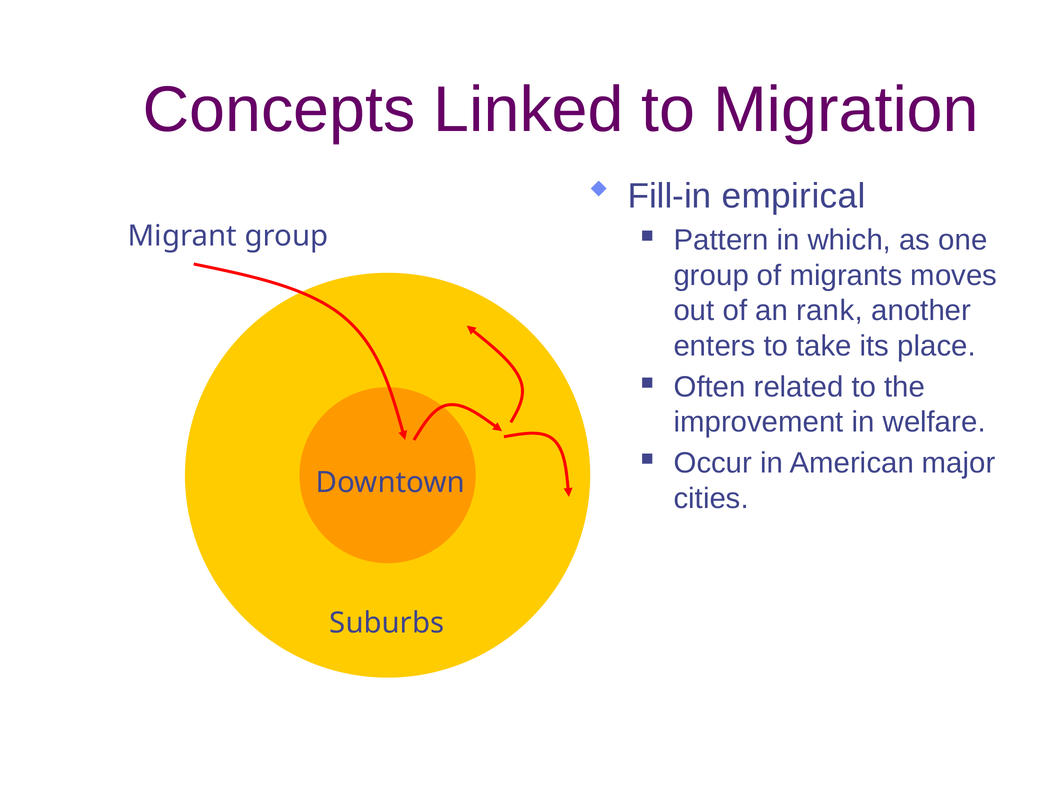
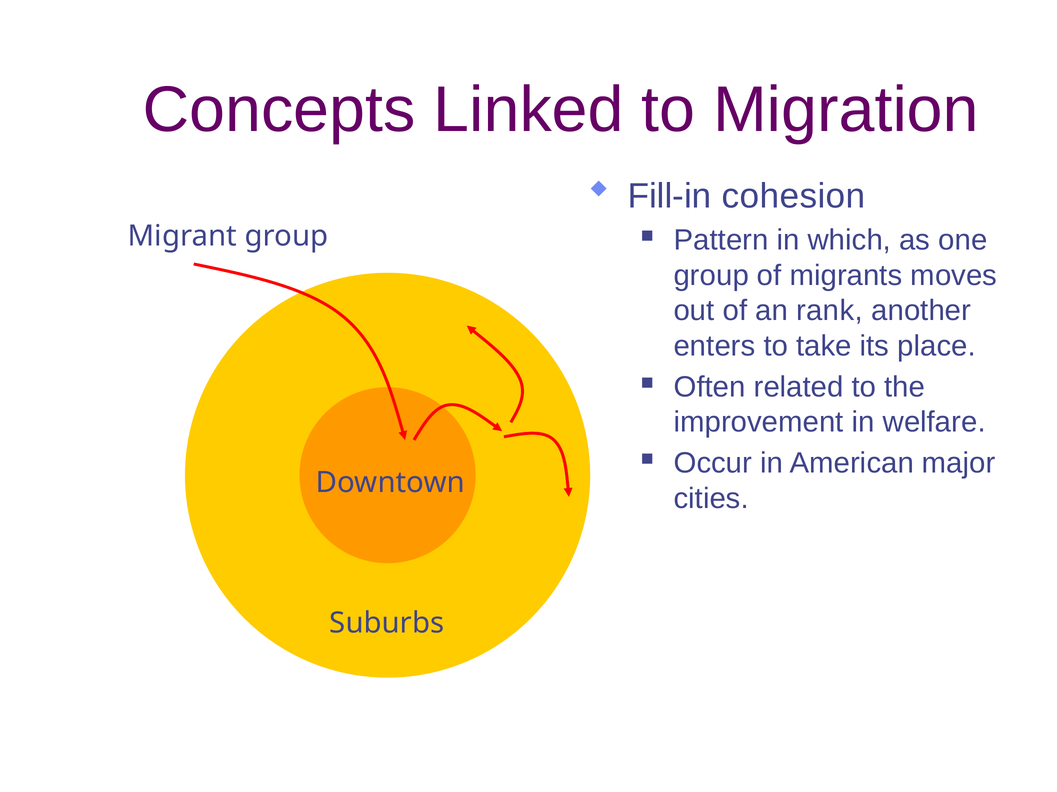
empirical: empirical -> cohesion (794, 196)
